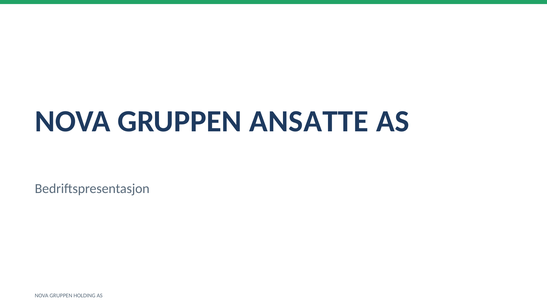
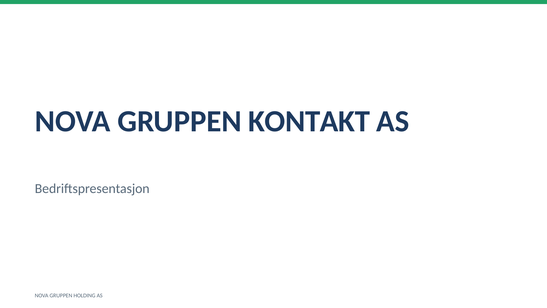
ANSATTE: ANSATTE -> KONTAKT (309, 121)
